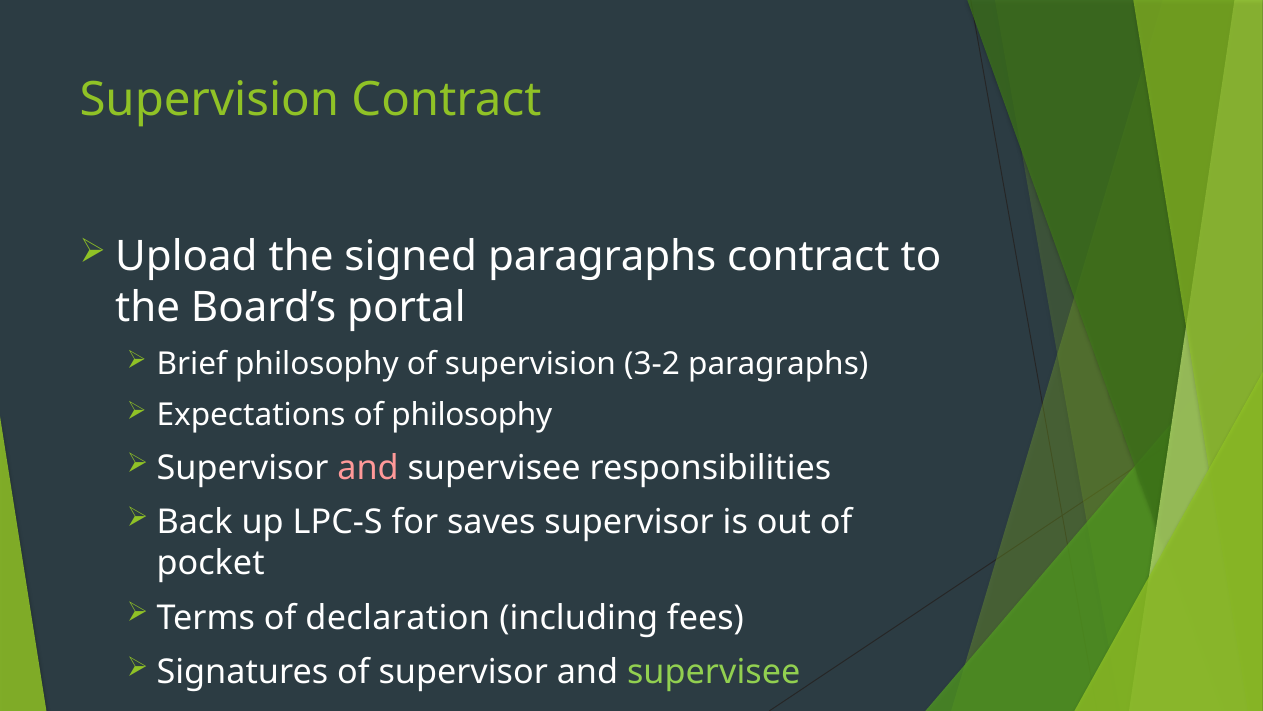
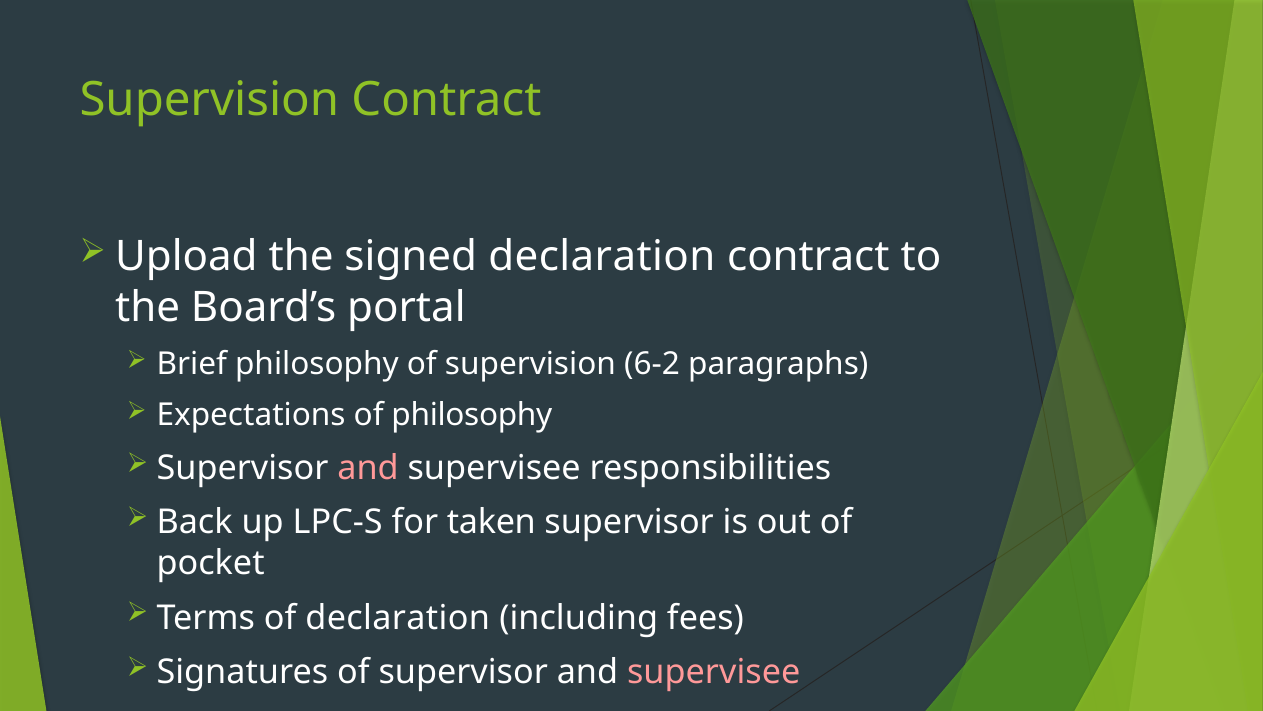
signed paragraphs: paragraphs -> declaration (602, 257)
3-2: 3-2 -> 6-2 (652, 364)
saves: saves -> taken (491, 522)
supervisee colour: light green -> pink (714, 671)
